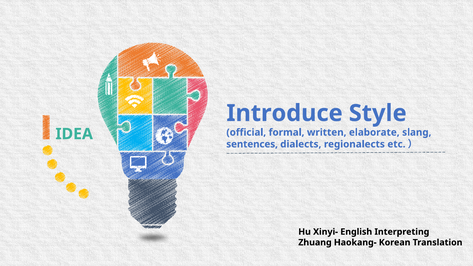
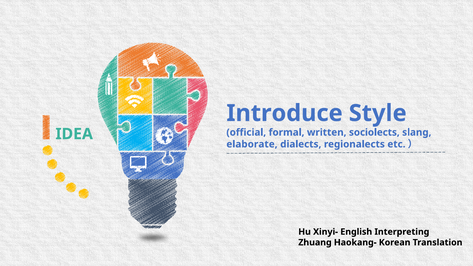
elaborate: elaborate -> sociolects (374, 132)
sentences: sentences -> elaborate (252, 144)
